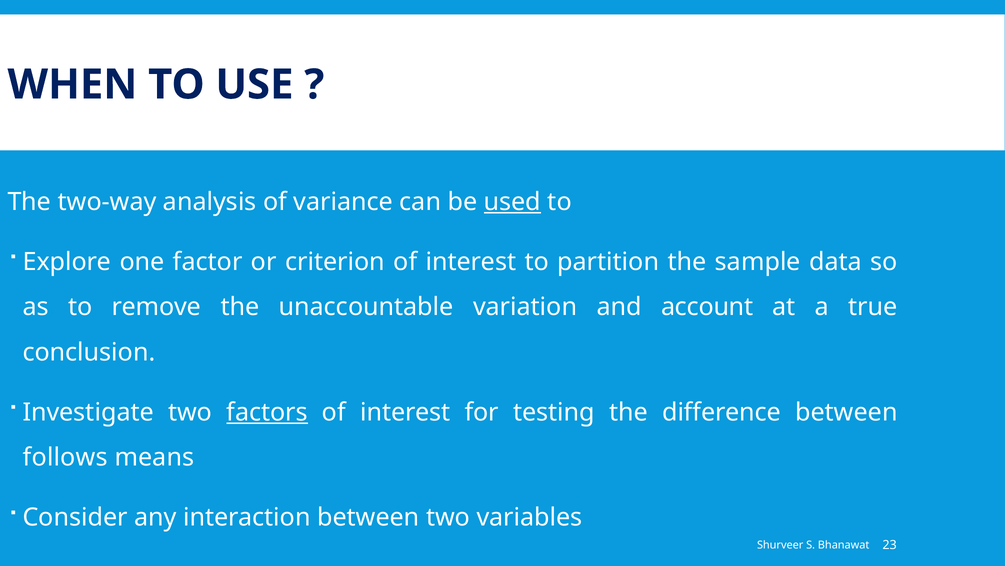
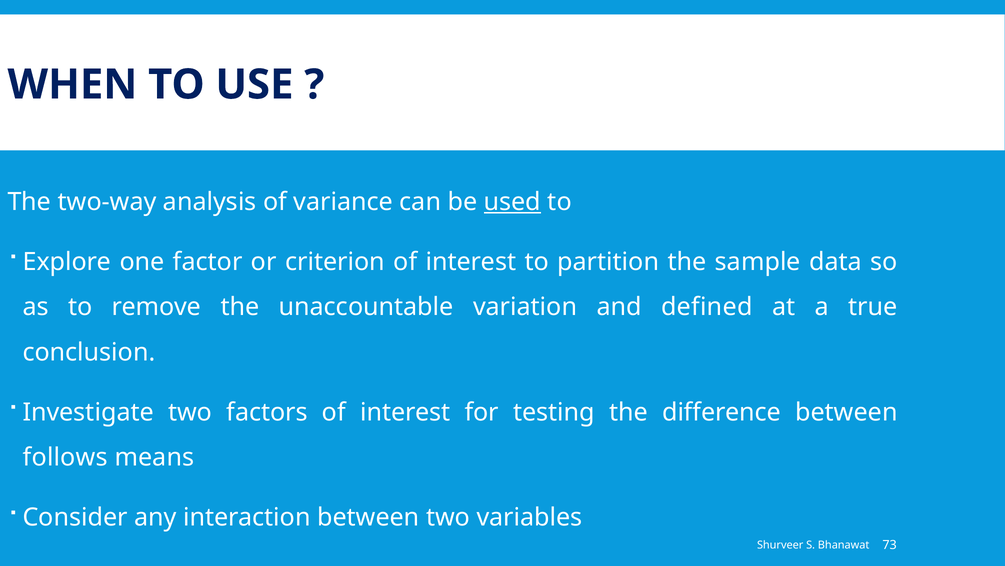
account: account -> defined (707, 307)
factors underline: present -> none (267, 412)
23: 23 -> 73 (890, 544)
